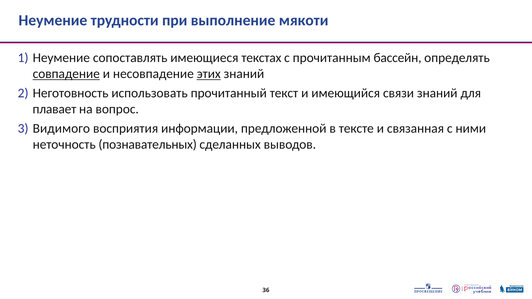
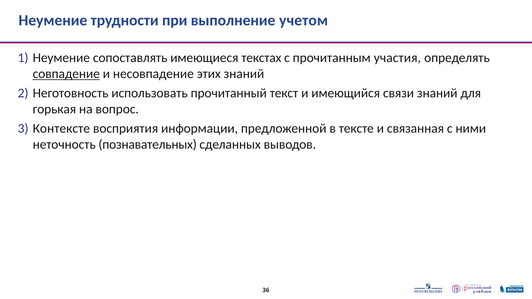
мякоти: мякоти -> учетом (304, 20)
бассейн: бассейн -> участия (397, 58)
этих underline: present -> none (209, 74)
плавает: плавает -> горькая (54, 109)
Видимого: Видимого -> Контексте (61, 128)
